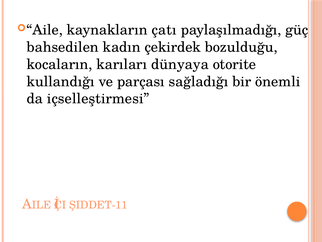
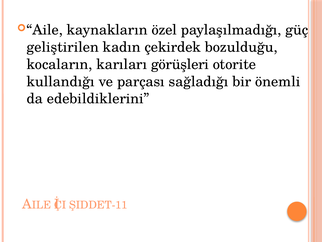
çatı: çatı -> özel (164, 30)
bahsedilen: bahsedilen -> geliştirilen (63, 47)
dünyaya: dünyaya -> görüşleri (180, 64)
içselleştirmesi: içselleştirmesi -> edebildiklerini (98, 99)
